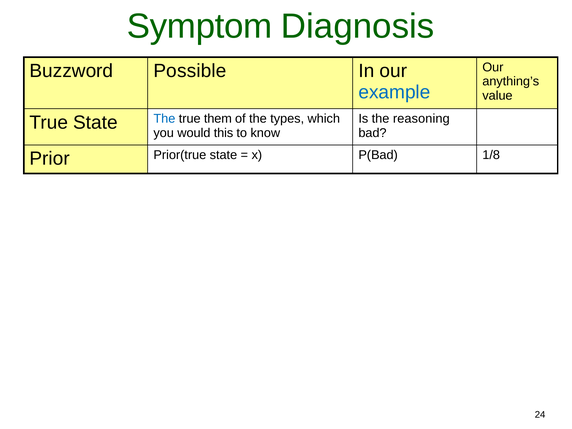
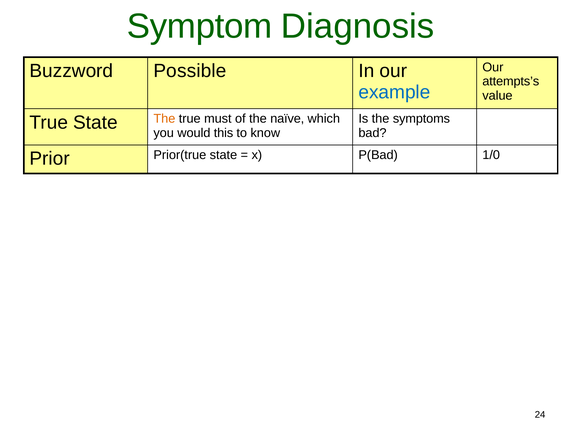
anything’s: anything’s -> attempts’s (511, 81)
reasoning: reasoning -> symptoms (421, 119)
The colour: blue -> orange (164, 119)
them: them -> must (218, 119)
types: types -> naïve (287, 119)
1/8: 1/8 -> 1/0 (491, 155)
